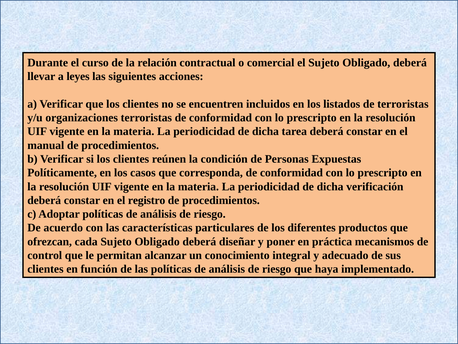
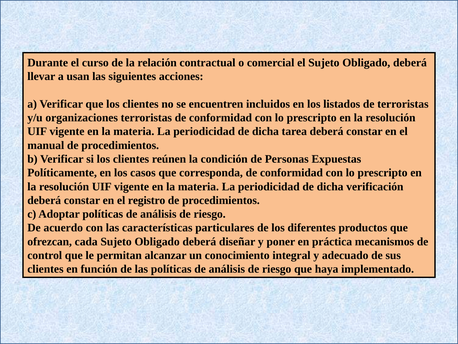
leyes: leyes -> usan (78, 76)
